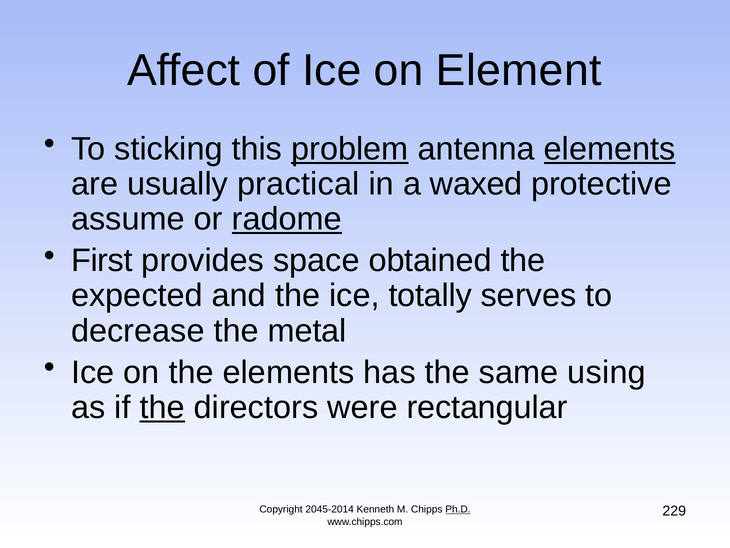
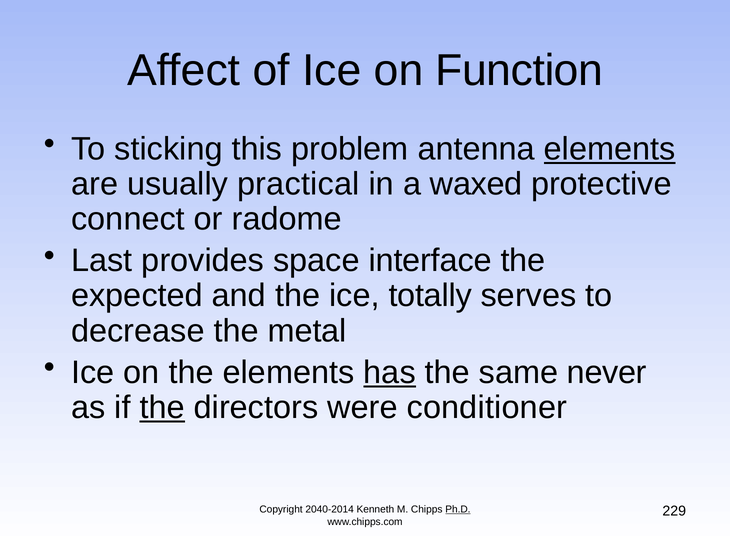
Element: Element -> Function (519, 71)
problem underline: present -> none (350, 149)
assume: assume -> connect (128, 219)
radome underline: present -> none (287, 219)
First: First -> Last (102, 260)
obtained: obtained -> interface (430, 260)
has underline: none -> present (390, 372)
using: using -> never (607, 372)
rectangular: rectangular -> conditioner (487, 407)
2045-2014: 2045-2014 -> 2040-2014 (330, 509)
